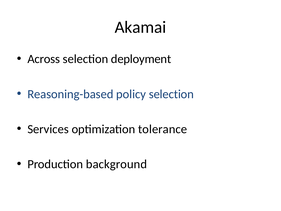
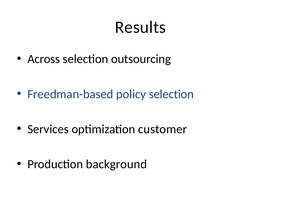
Akamai: Akamai -> Results (140, 27)
deployment: deployment -> outsourcing (141, 59)
Reasoning-based: Reasoning-based -> Freedman-based (70, 94)
tolerance: tolerance -> customer (163, 129)
